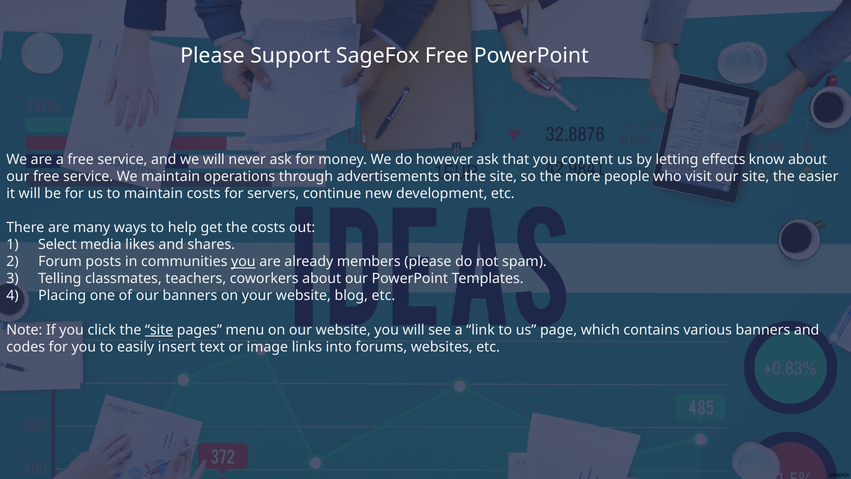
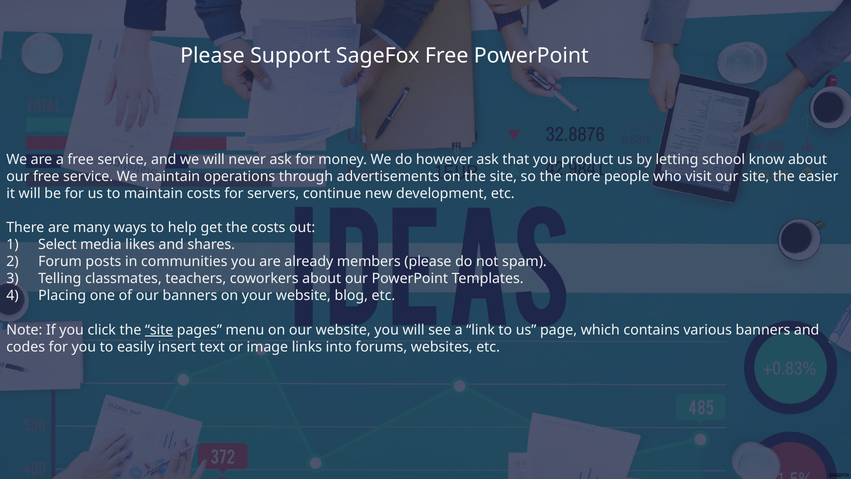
content: content -> product (587, 160)
effects: effects -> school (724, 160)
you underline: present -> none (243, 262)
